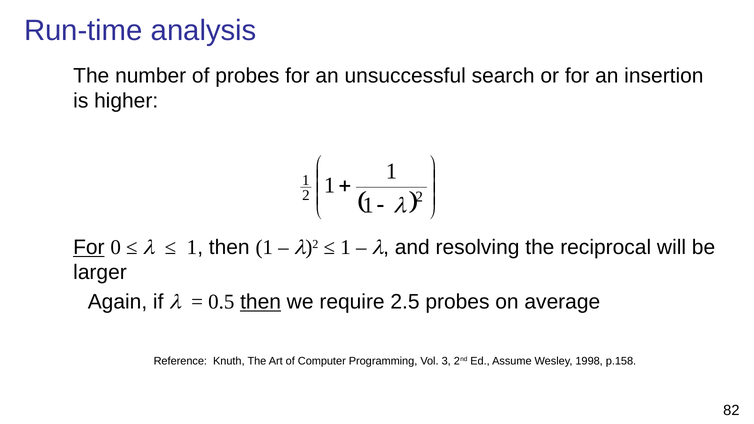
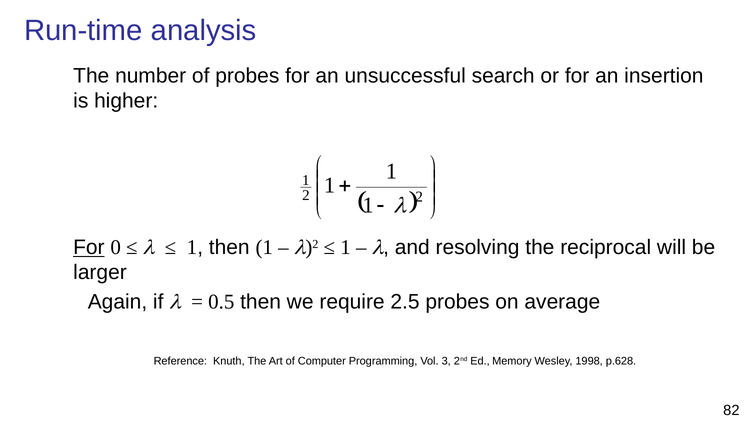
then underline: present -> none (261, 302)
Assume: Assume -> Memory (512, 361)
p.158: p.158 -> p.628 (621, 361)
